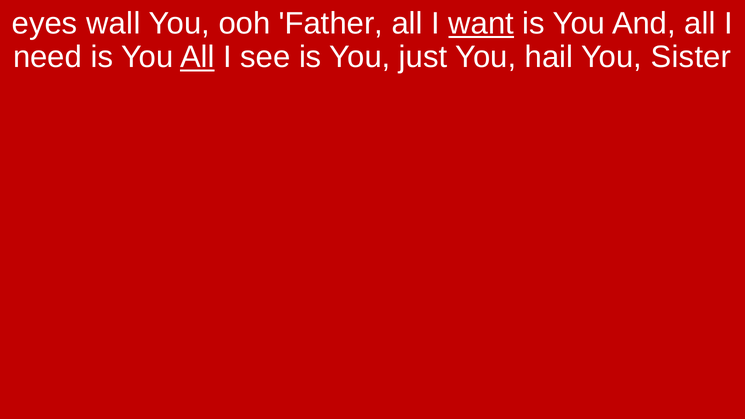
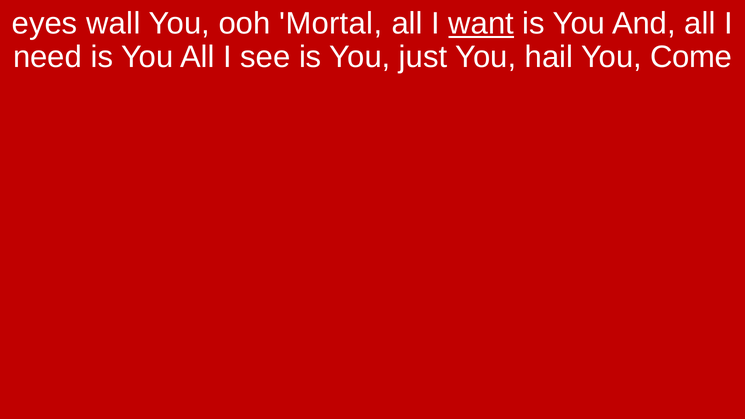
Father: Father -> Mortal (331, 24)
All underline: present -> none (197, 57)
Sister: Sister -> Come (691, 57)
